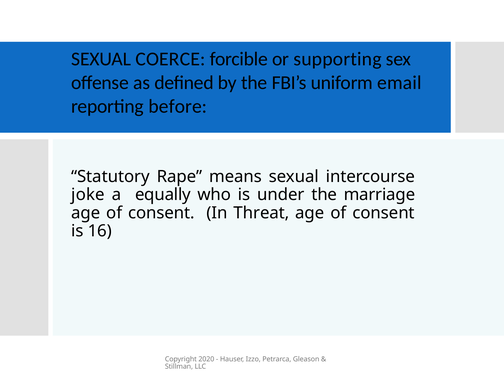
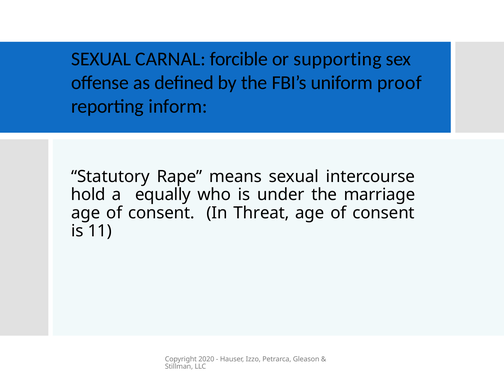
COERCE: COERCE -> CARNAL (170, 59)
email: email -> proof (399, 83)
before: before -> inform (178, 106)
joke: joke -> hold (88, 195)
16: 16 -> 11 (100, 231)
